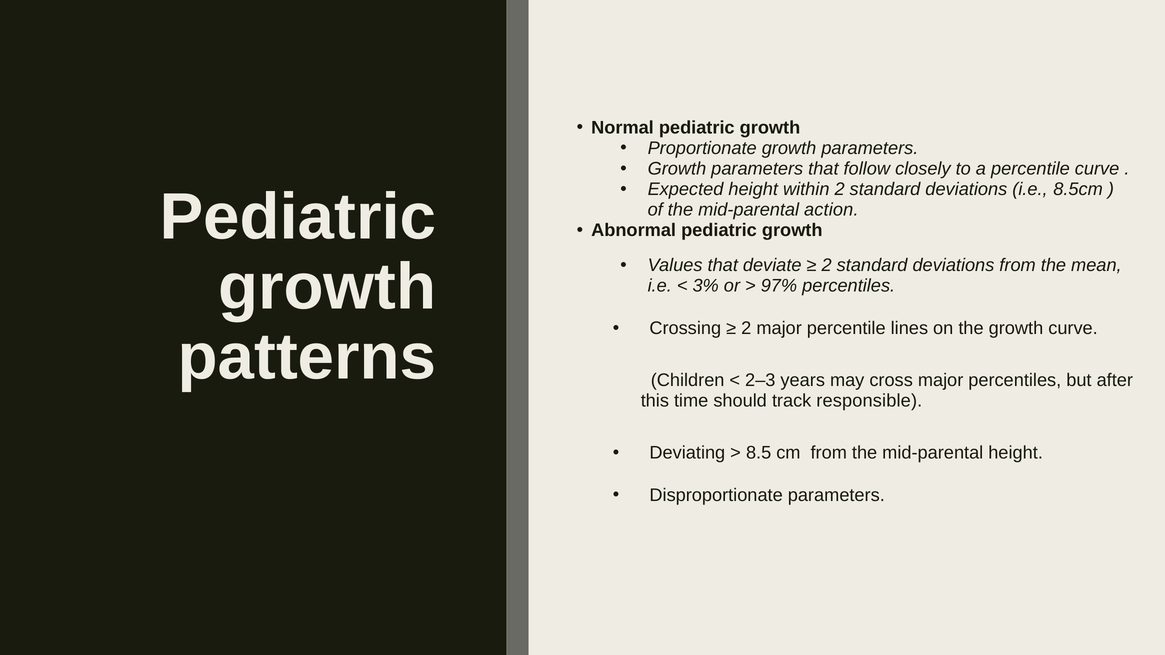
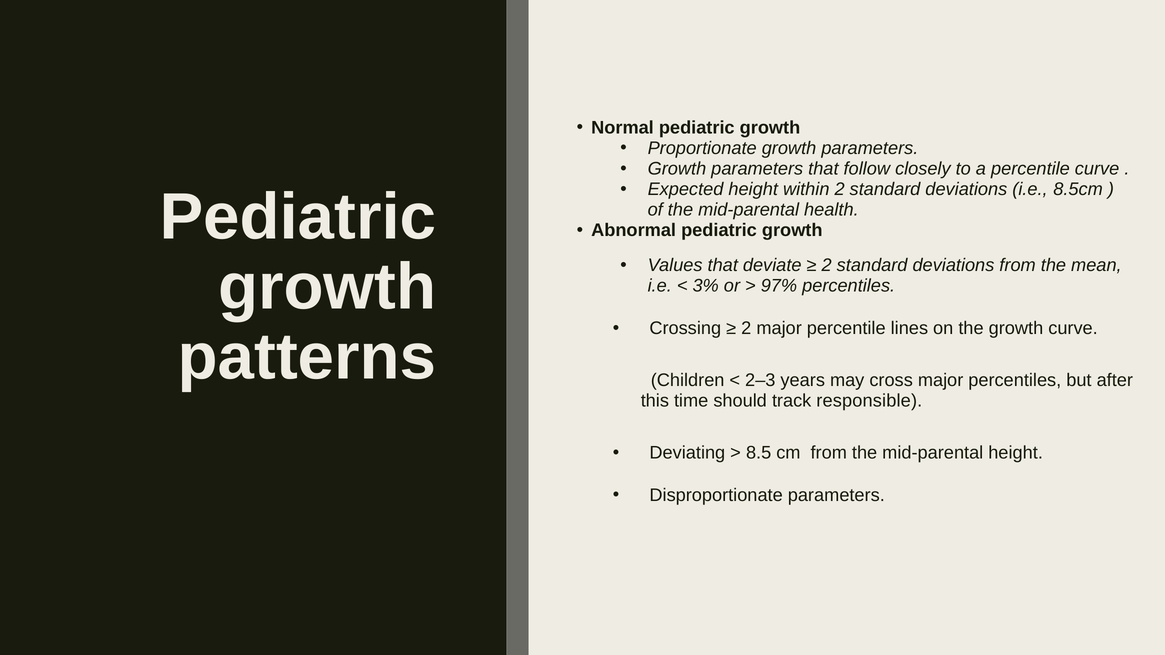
action: action -> health (831, 210)
